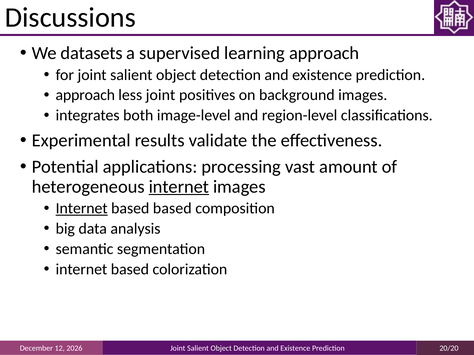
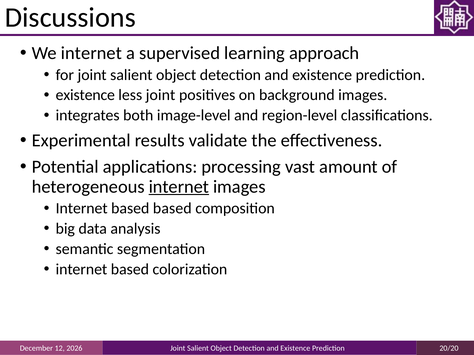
We datasets: datasets -> internet (91, 53)
approach: approach -> existence (85, 95)
Internet underline: present -> none (82, 209)
